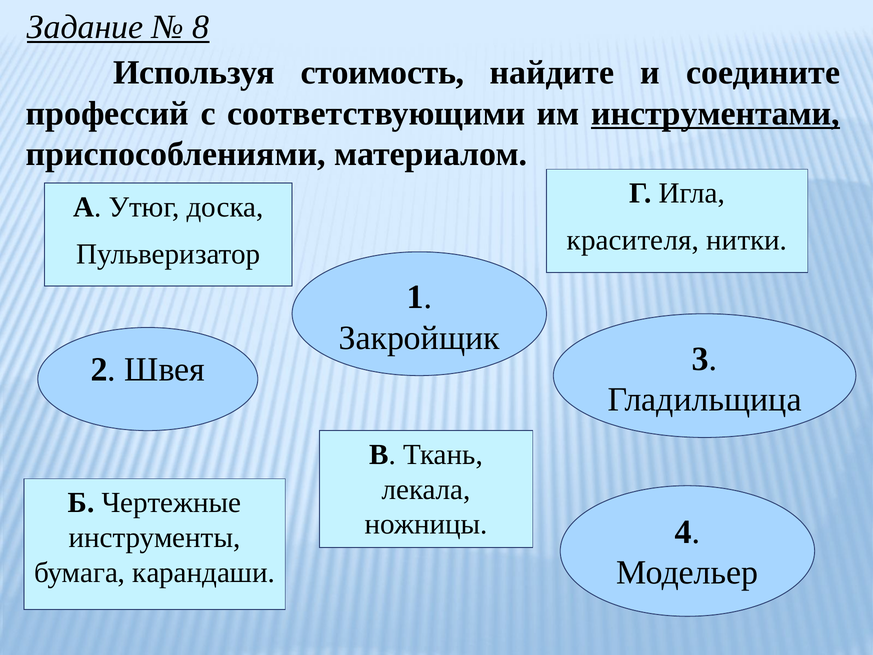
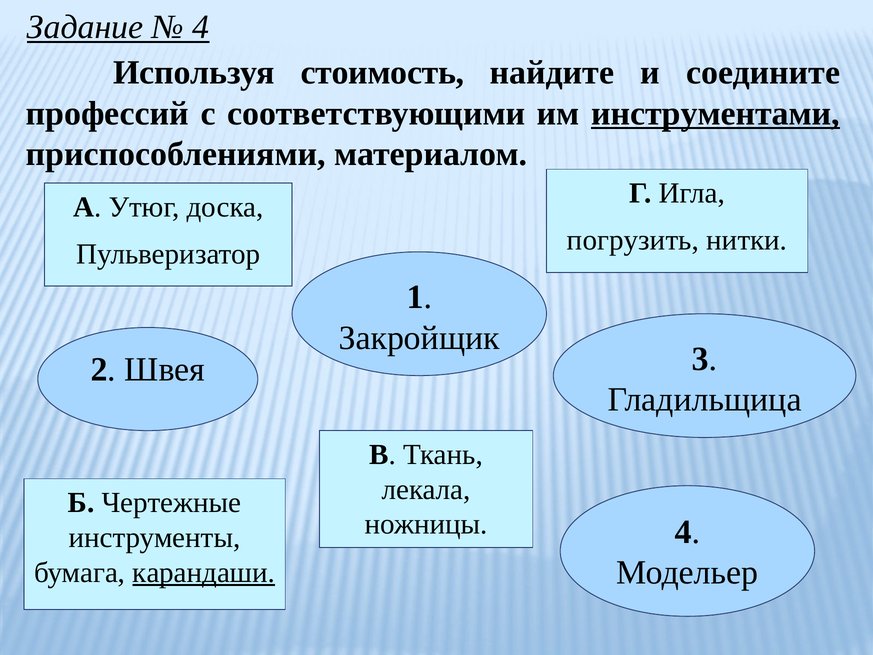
8: 8 -> 4 (201, 27)
красителя: красителя -> погрузить (633, 240)
карандаши underline: none -> present (204, 572)
